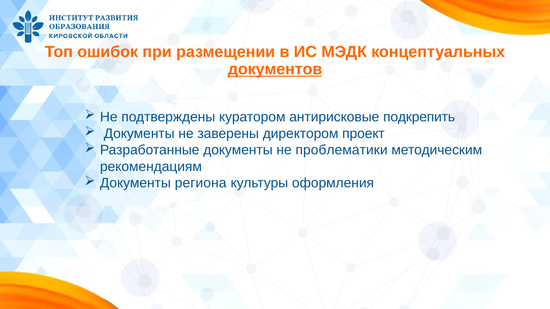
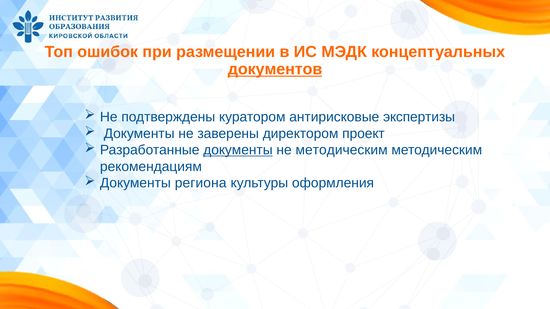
подкрепить: подкрепить -> экспертизы (419, 117)
документы underline: none -> present (238, 150)
не проблематики: проблематики -> методическим (342, 150)
